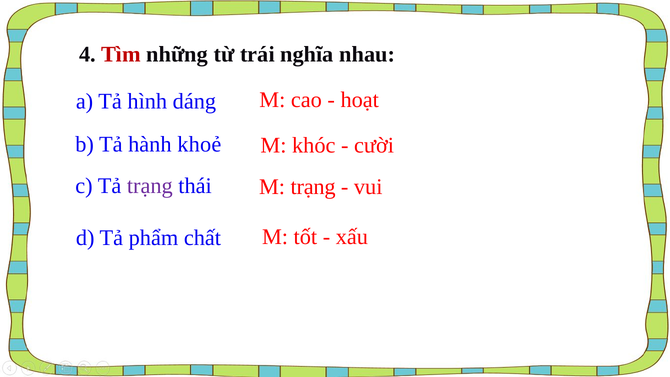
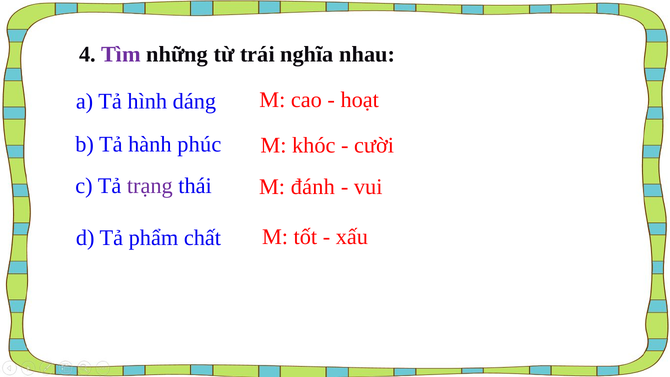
Tìm colour: red -> purple (121, 55)
khoẻ: khoẻ -> phúc (199, 144)
M trạng: trạng -> đánh (313, 187)
